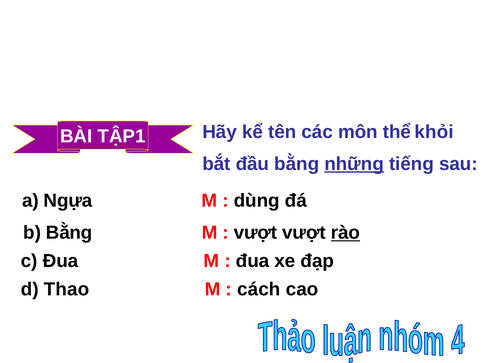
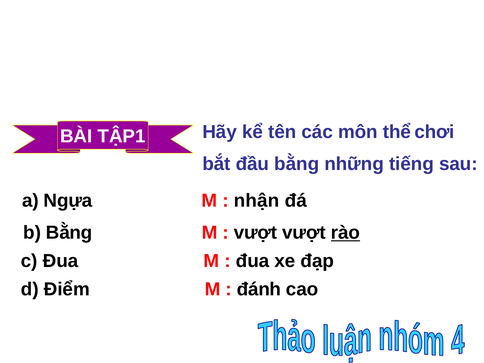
khỏi: khỏi -> chơi (434, 132)
những underline: present -> none (354, 164)
dùng: dùng -> nhận (257, 201)
Thao: Thao -> Điểm (67, 289)
cách: cách -> đánh (259, 289)
